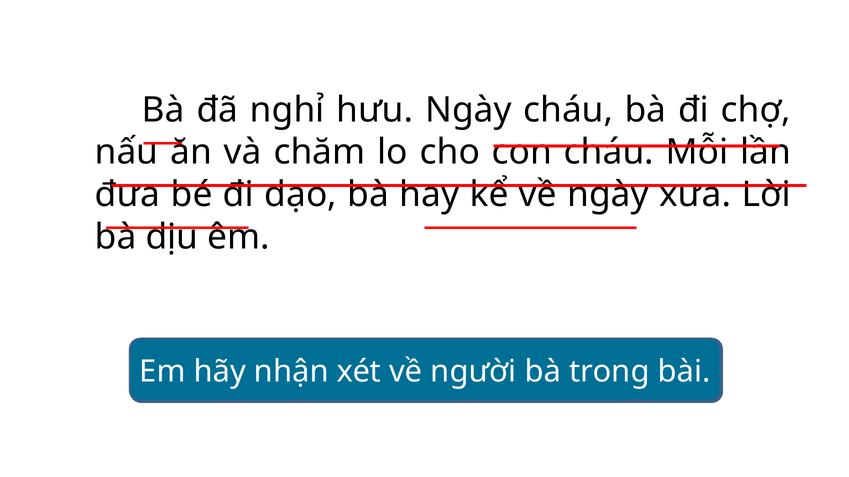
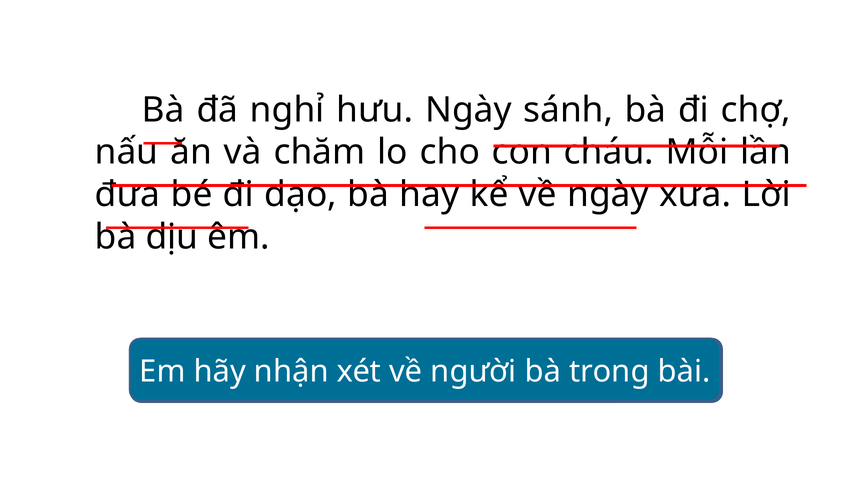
Ngày cháu: cháu -> sánh (568, 110)
